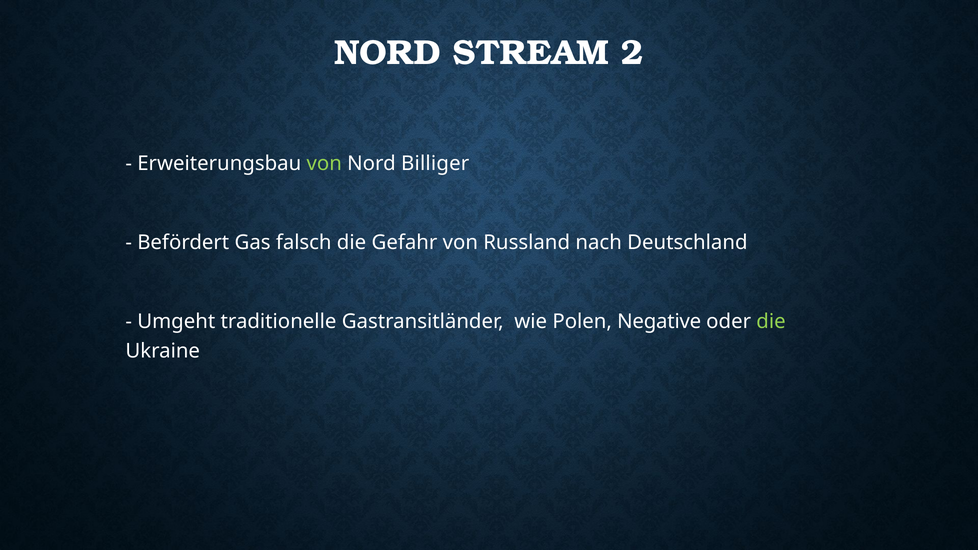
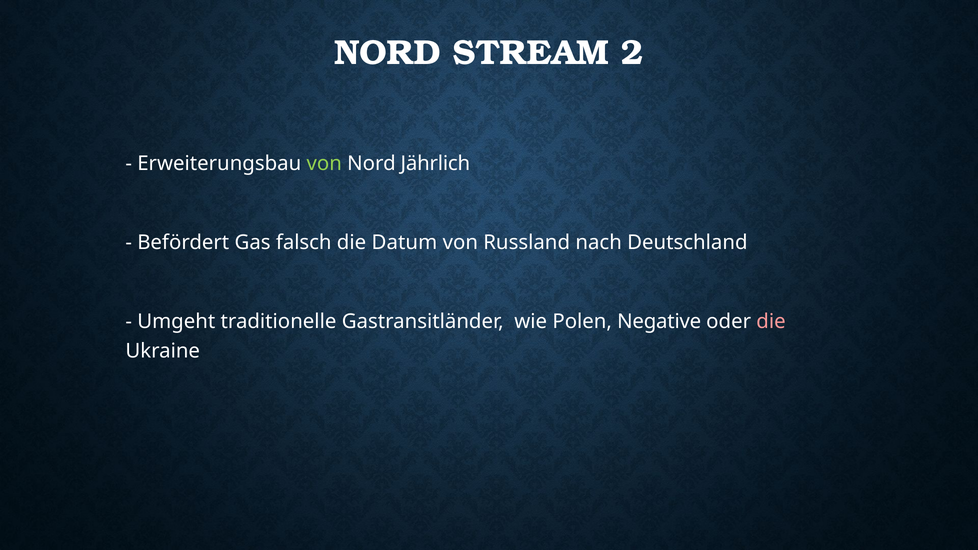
Billiger: Billiger -> Jährlich (435, 164)
Gefahr: Gefahr -> Datum (404, 243)
die colour: light green -> pink (771, 322)
